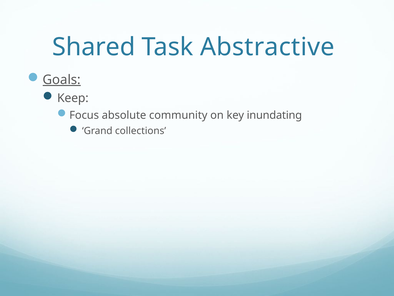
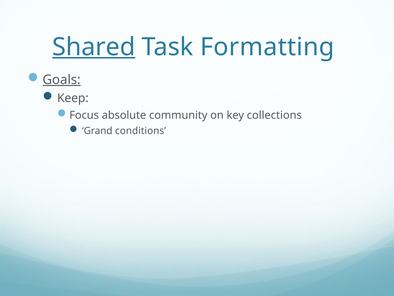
Shared underline: none -> present (94, 47)
Abstractive: Abstractive -> Formatting (267, 47)
inundating: inundating -> collections (274, 115)
collections: collections -> conditions (141, 131)
